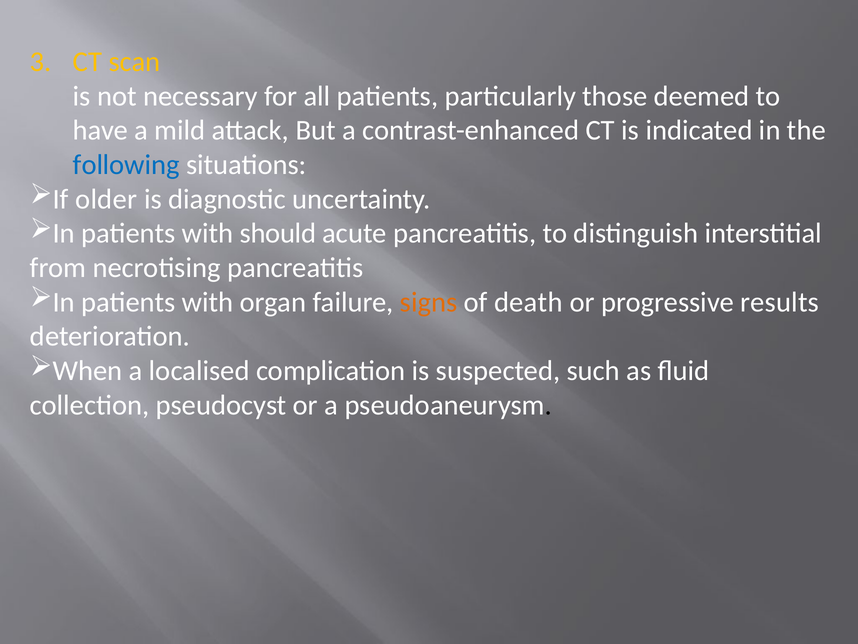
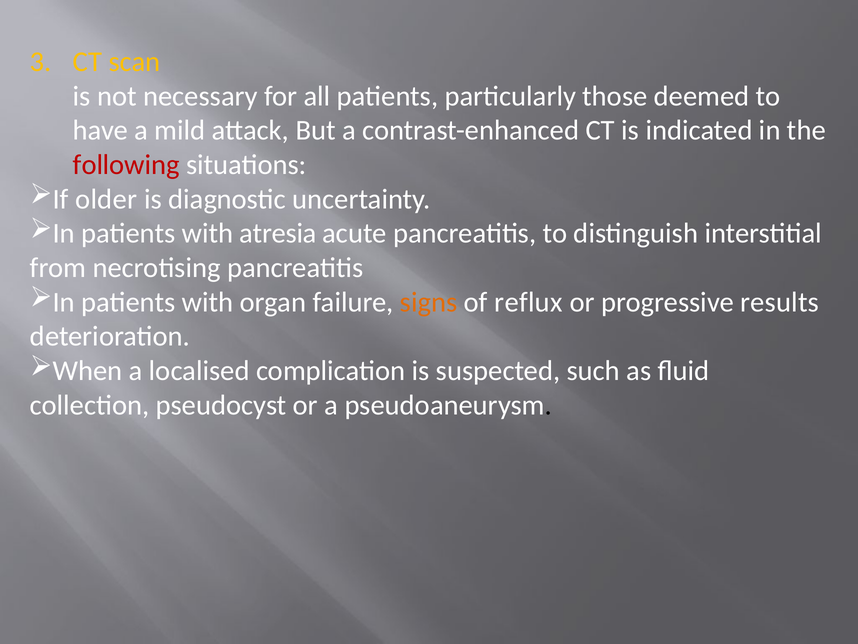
following colour: blue -> red (126, 165)
should: should -> atresia (278, 233)
death: death -> reflux (529, 302)
